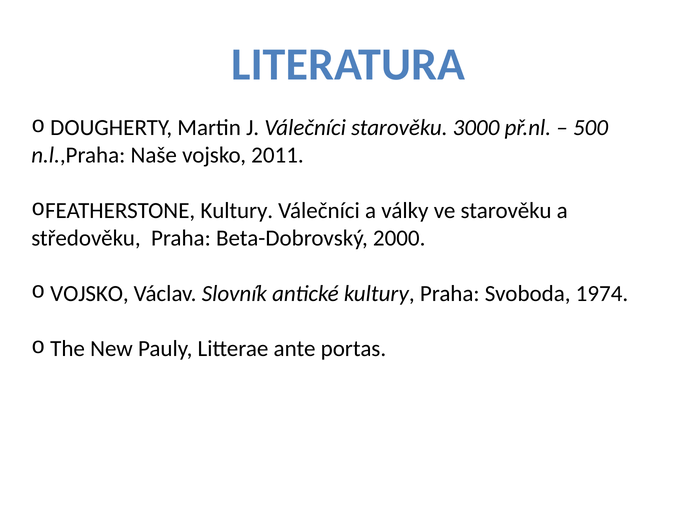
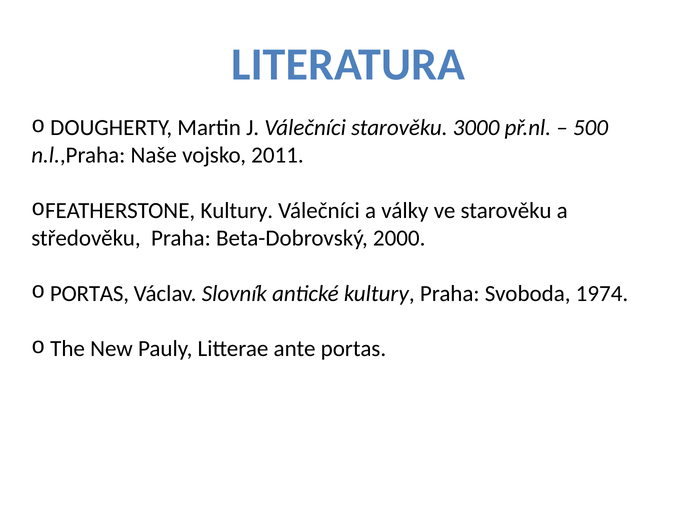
VOJSKO: VOJSKO -> PORTAS (89, 294)
